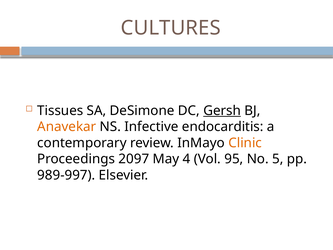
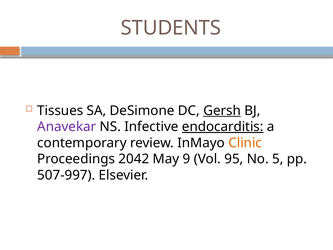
CULTURES: CULTURES -> STUDENTS (171, 28)
Anavekar colour: orange -> purple (67, 127)
endocarditis underline: none -> present (223, 127)
2097: 2097 -> 2042 (134, 159)
4: 4 -> 9 (187, 159)
989-997: 989-997 -> 507-997 (66, 175)
